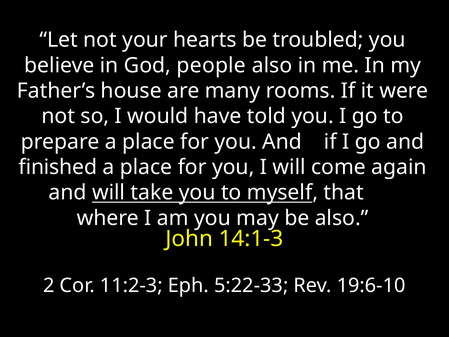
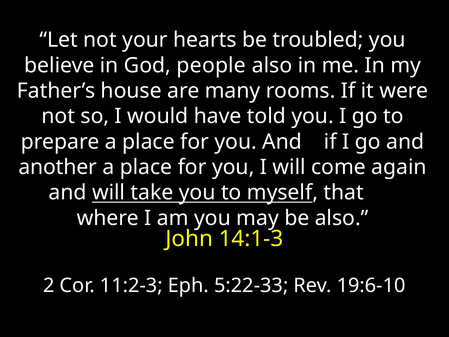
finished: finished -> another (58, 167)
